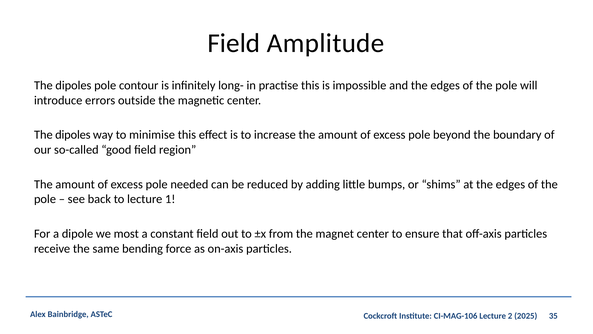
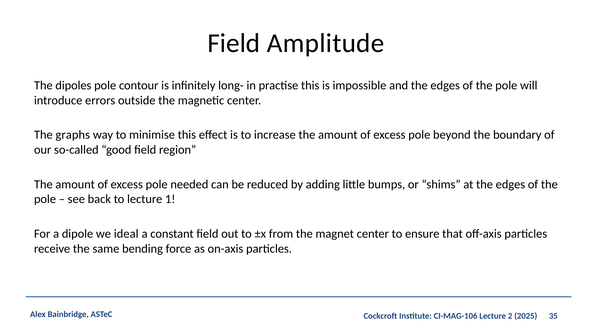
dipoles: dipoles -> graphs (73, 135)
most: most -> ideal (126, 234)
